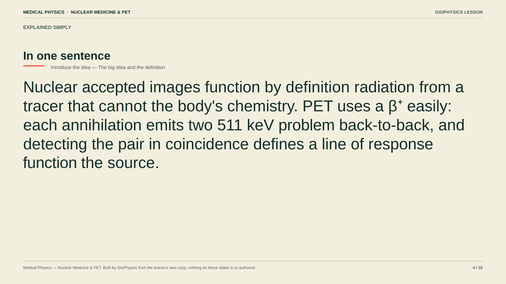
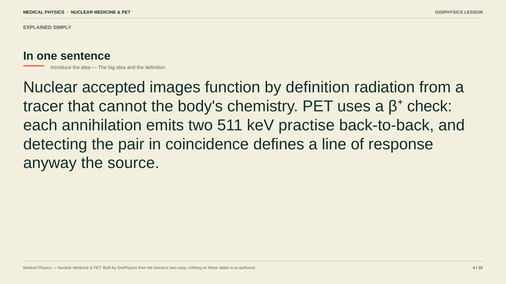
easily: easily -> check (430, 107)
problem: problem -> practise (307, 126)
function: function -> anyway (50, 163)
